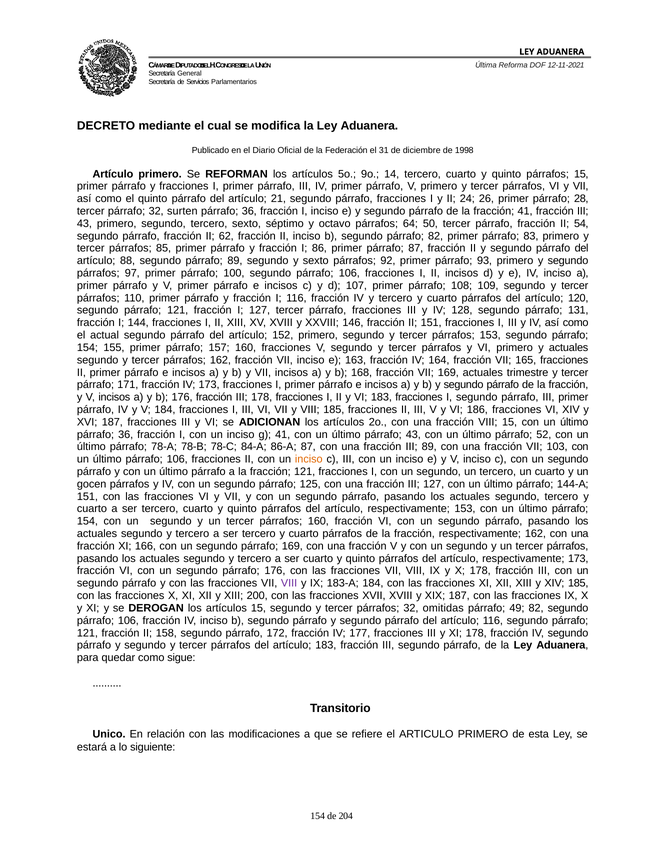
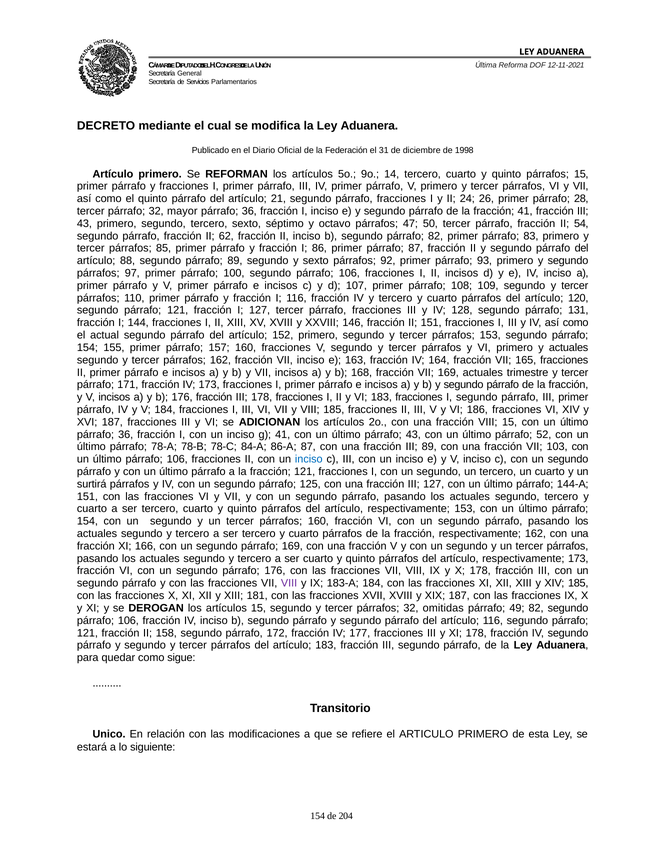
surten: surten -> mayor (182, 211)
64: 64 -> 47 (410, 223)
inciso colour: orange -> blue (309, 459)
gocen: gocen -> surtirá (92, 484)
200: 200 -> 181 (257, 595)
